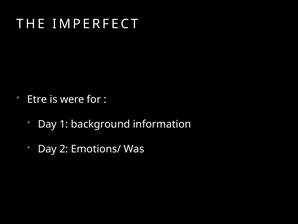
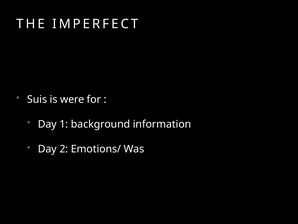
Etre: Etre -> Suis (37, 99)
